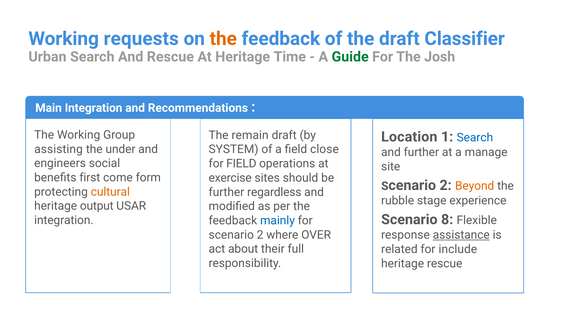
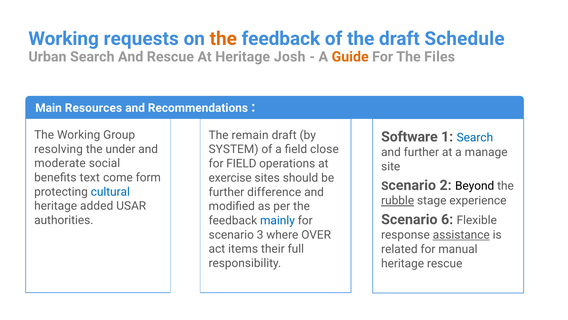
Classifier: Classifier -> Schedule (464, 39)
Time: Time -> Josh (290, 57)
Guide colour: green -> orange (350, 57)
Josh: Josh -> Files (440, 57)
Main Integration: Integration -> Resources (93, 108)
Location: Location -> Software (409, 137)
assisting: assisting -> resolving (59, 149)
engineers: engineers -> moderate (60, 163)
first: first -> text (90, 177)
Beyond colour: orange -> black (475, 186)
cultural colour: orange -> blue (110, 192)
regardless: regardless -> difference (274, 192)
rubble underline: none -> present (398, 200)
output: output -> added (97, 206)
8: 8 -> 6 (447, 219)
integration: integration -> authorities (64, 220)
scenario 2: 2 -> 3 (260, 234)
about: about -> items (243, 249)
include: include -> manual (458, 249)
